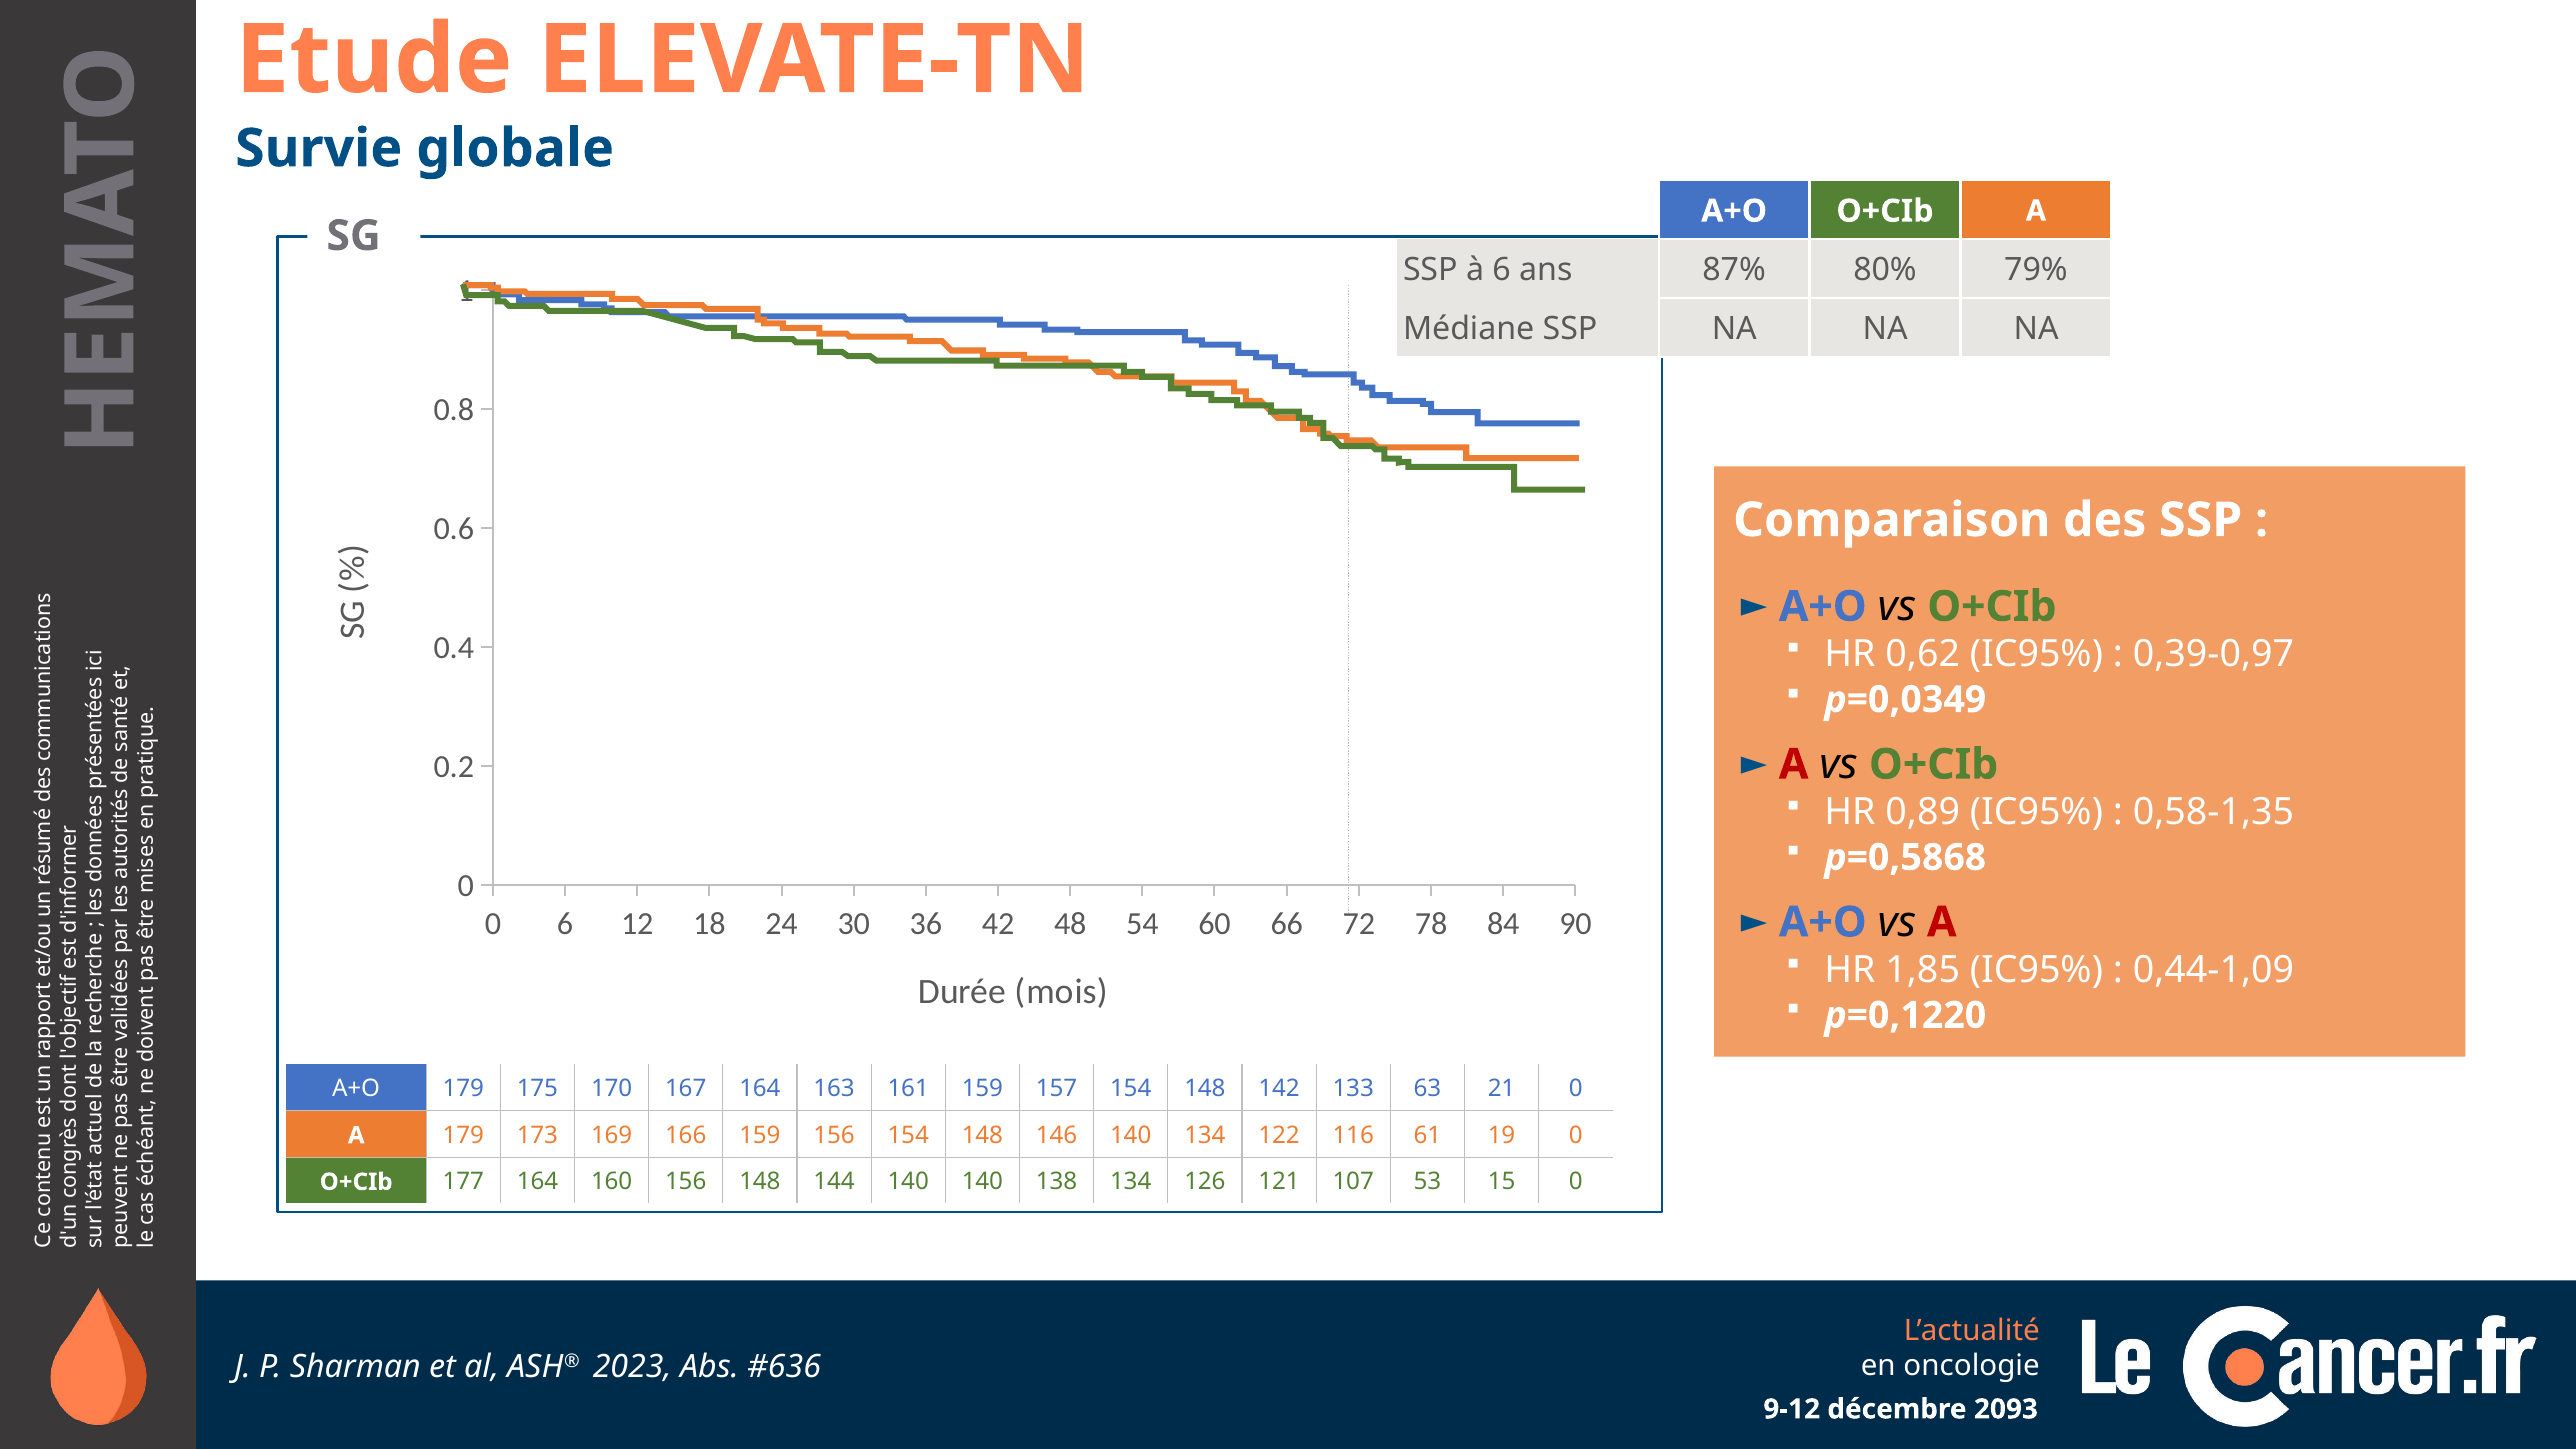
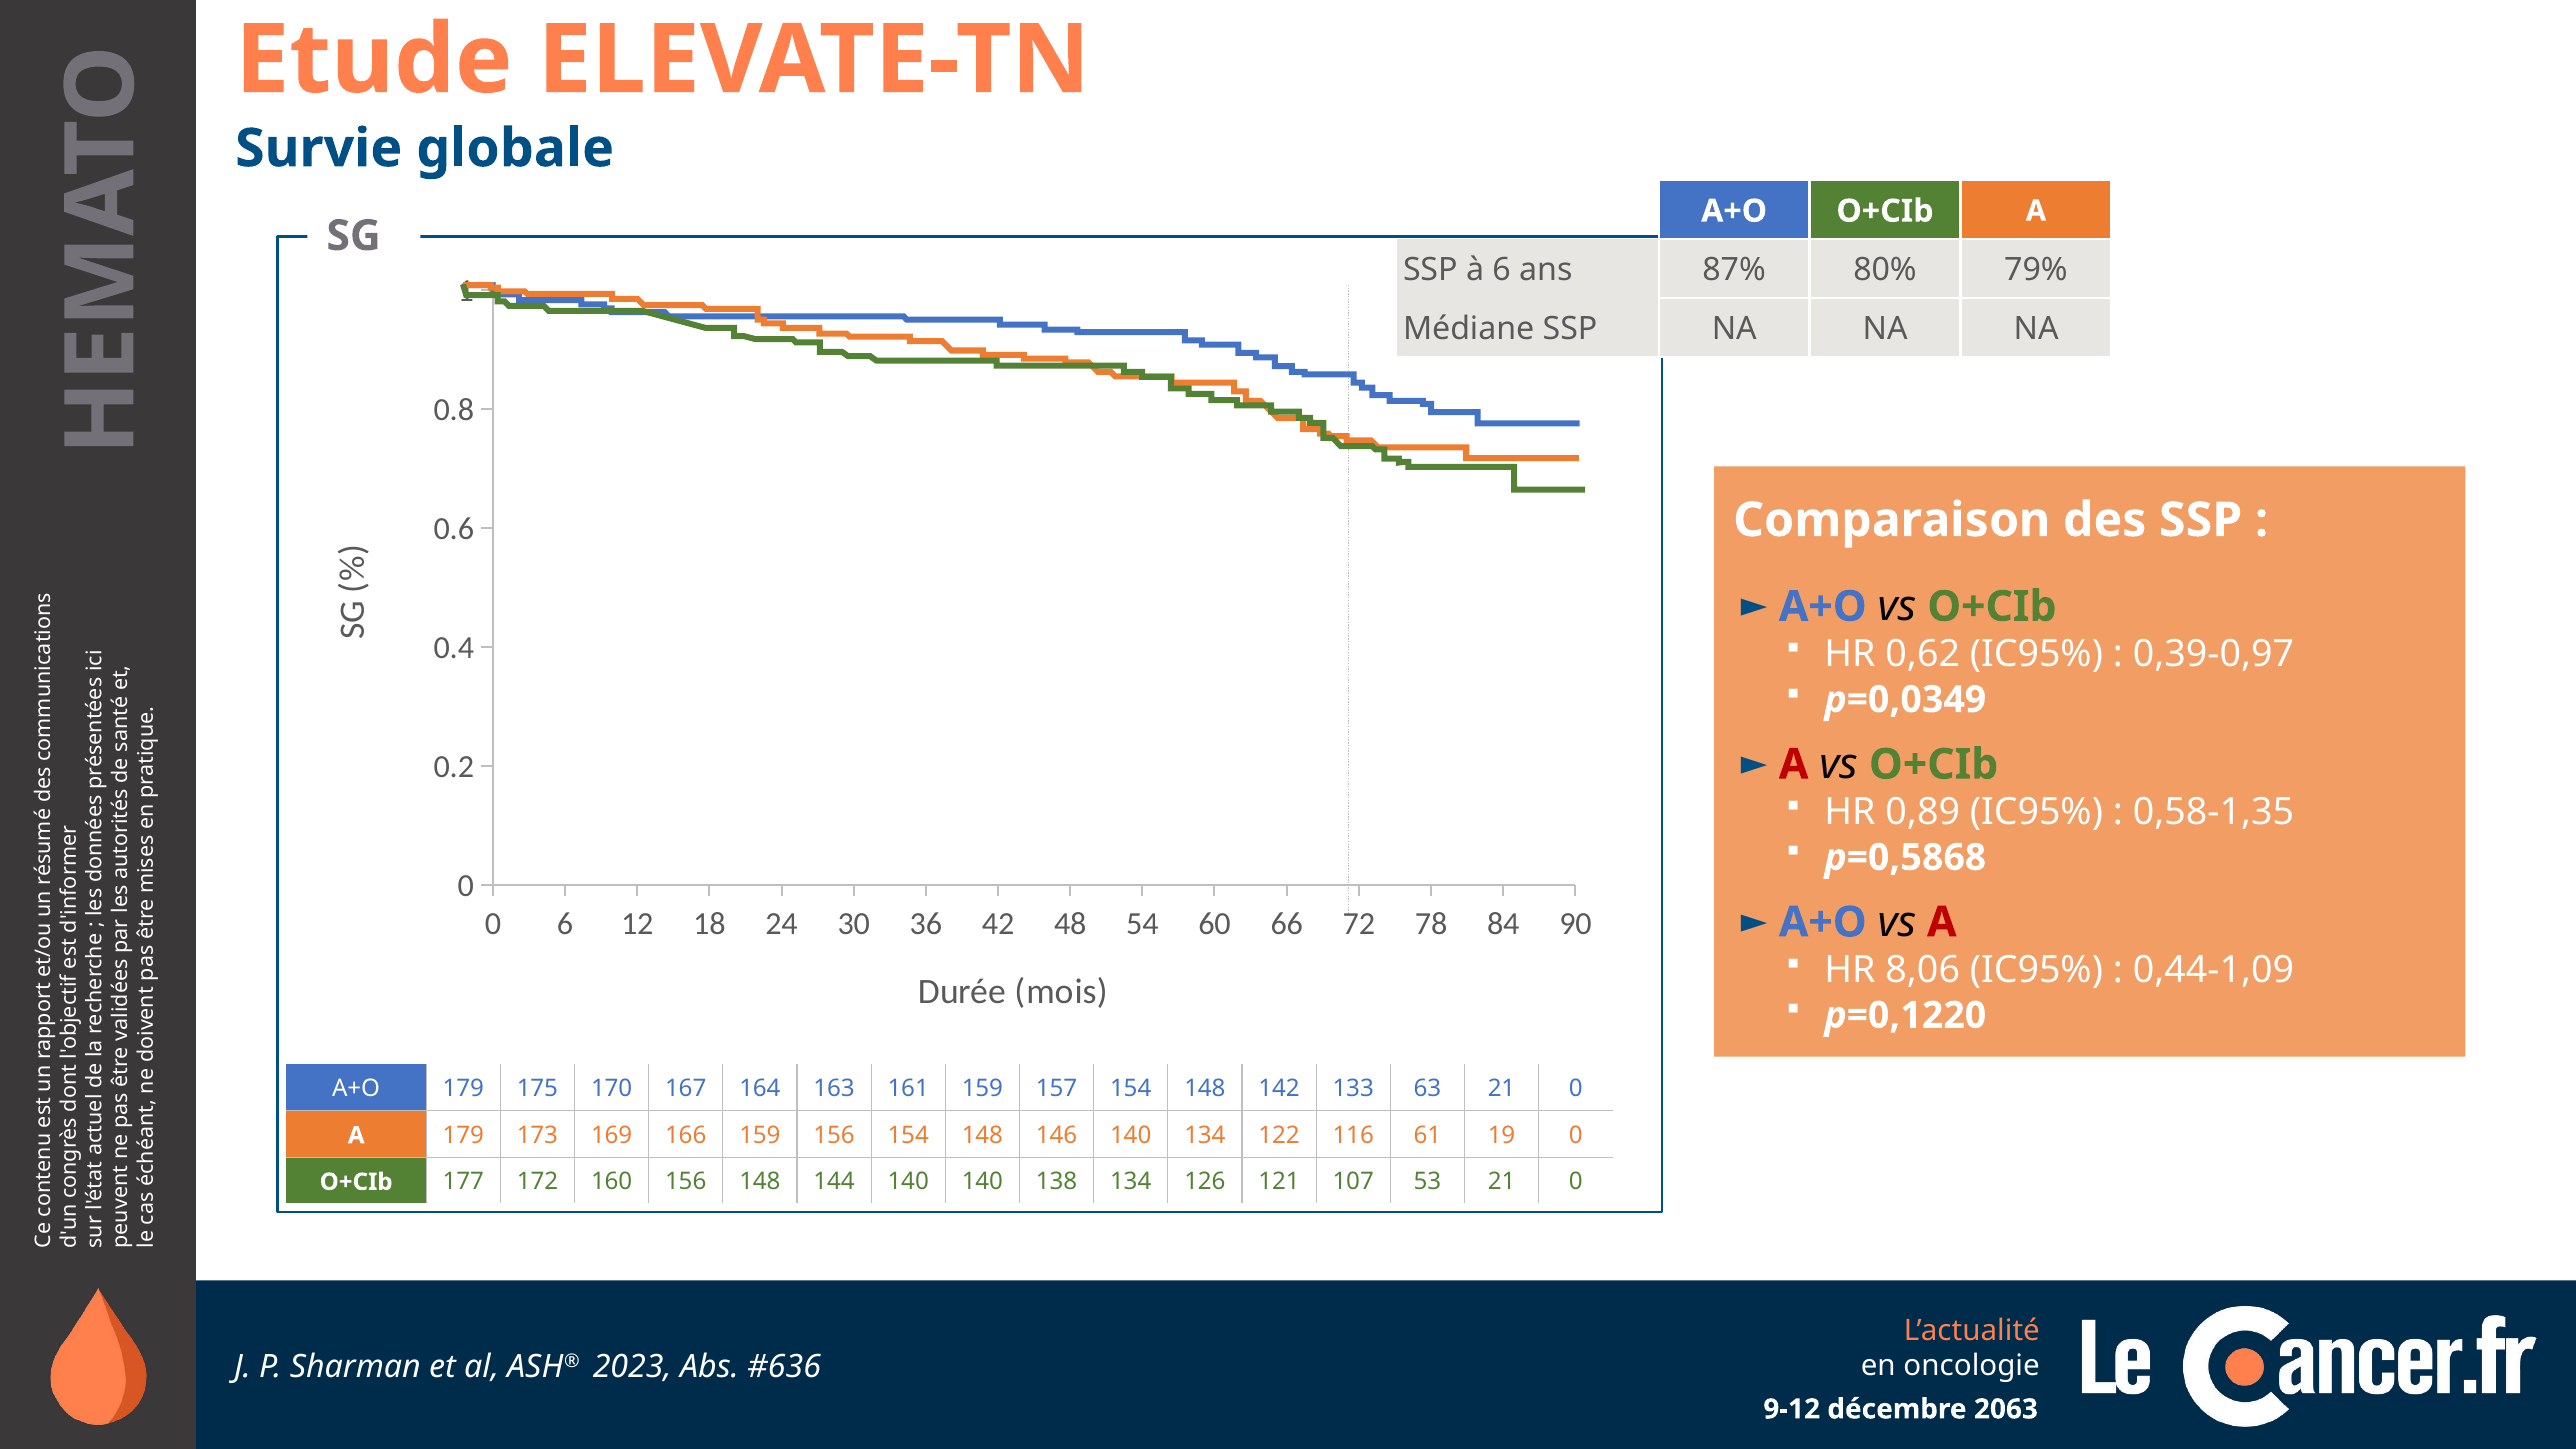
1,85: 1,85 -> 8,06 (1923, 970)
177 164: 164 -> 172 (538, 1182)
53 15: 15 -> 21 (1502, 1182)
2093: 2093 -> 2063 (2006, 1409)
